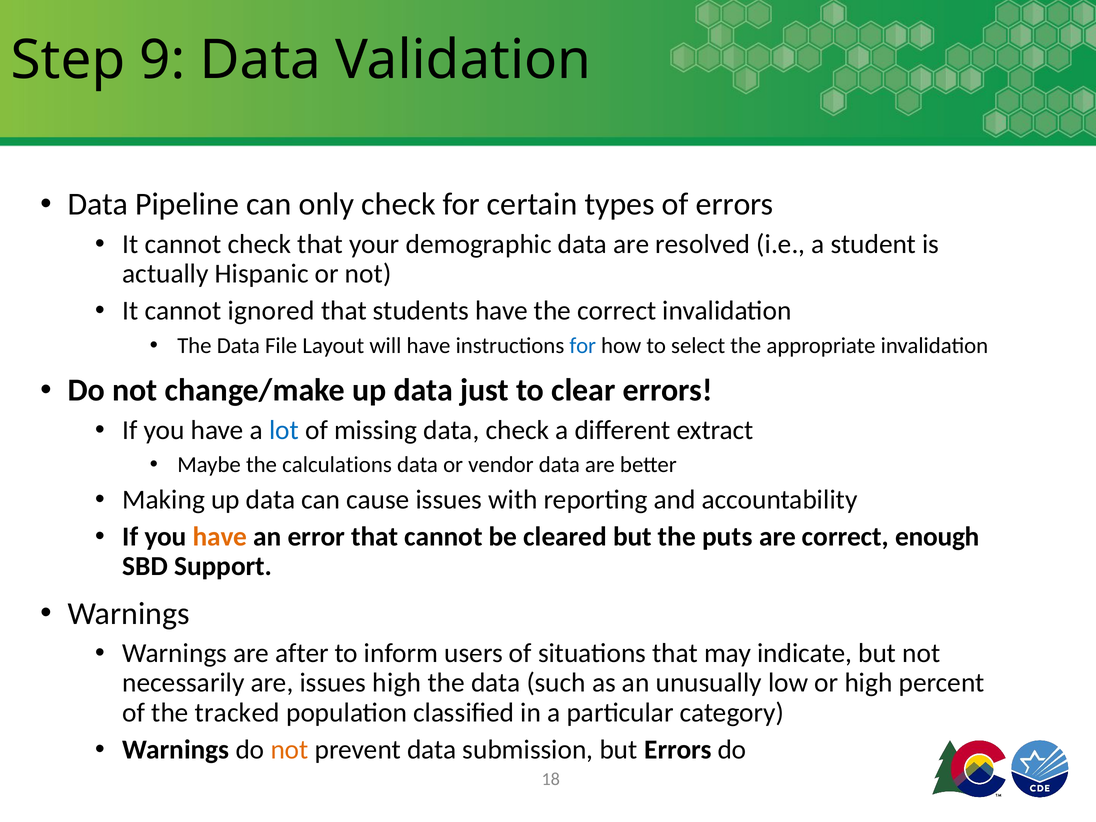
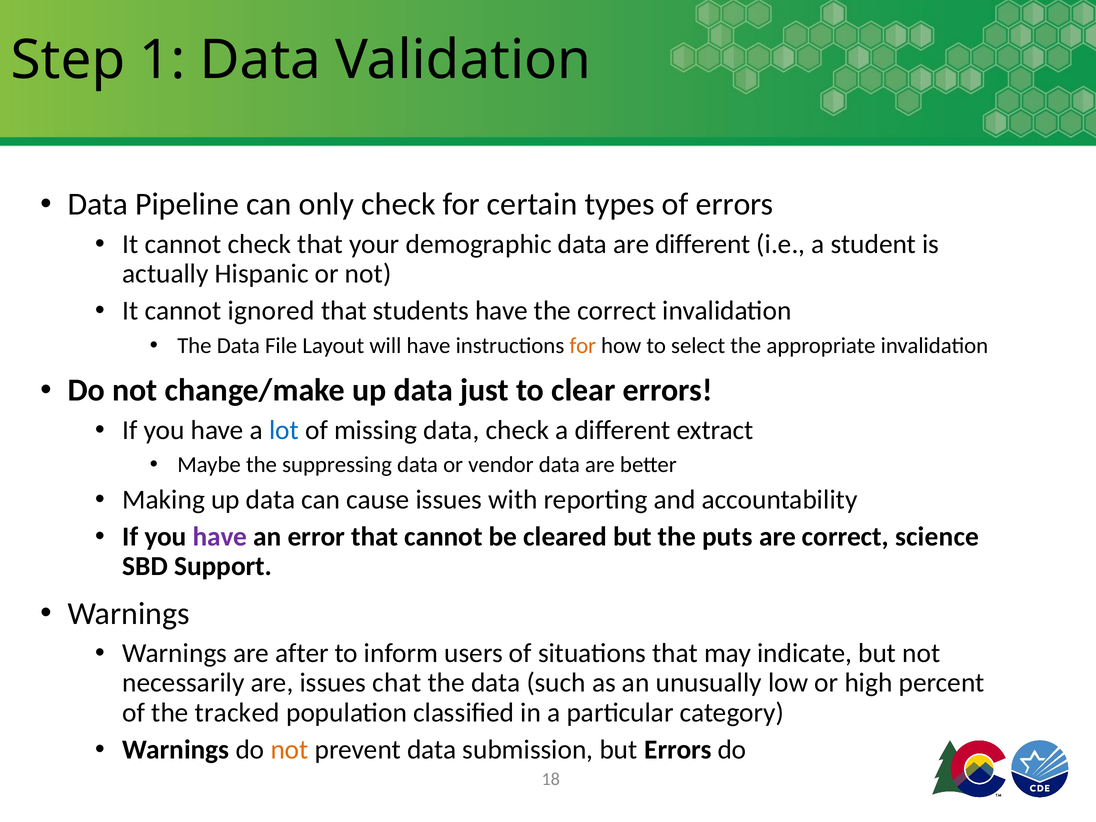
9: 9 -> 1 (162, 60)
are resolved: resolved -> different (703, 244)
for colour: blue -> orange (583, 346)
calculations: calculations -> suppressing (337, 465)
have colour: orange -> purple (220, 537)
enough: enough -> science (937, 537)
issues high: high -> chat (397, 683)
